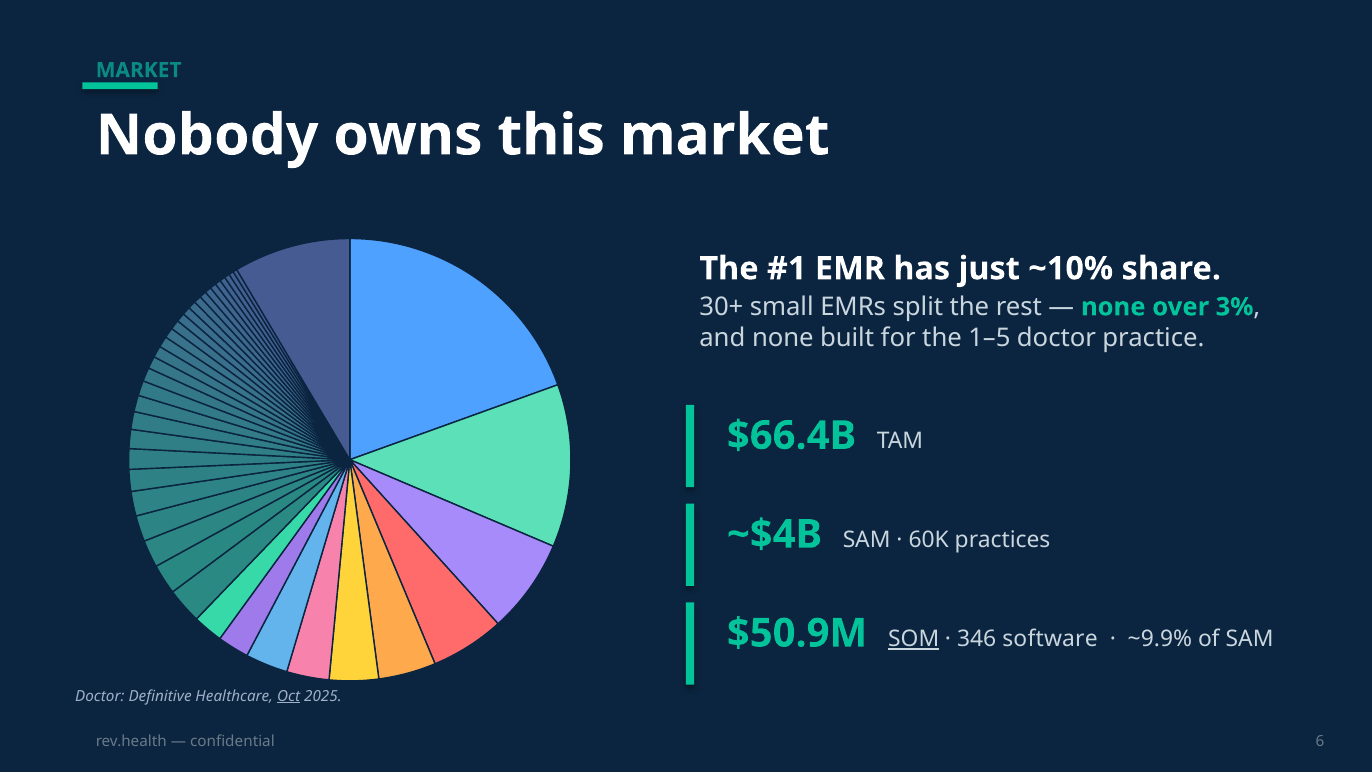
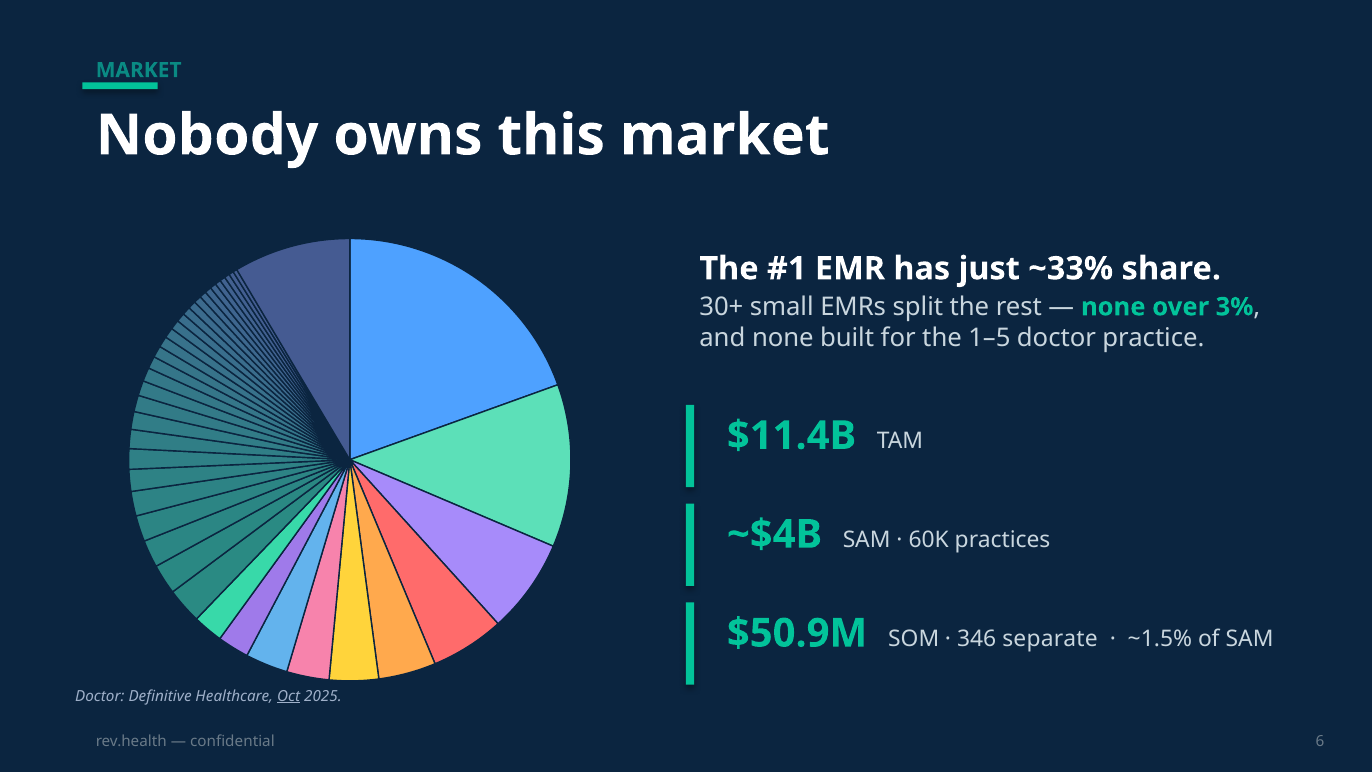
~10%: ~10% -> ~33% (1071, 269)
$66.4B: $66.4B -> $11.4B (792, 436)
SOM underline: present -> none (914, 639)
software: software -> separate (1050, 639)
~9.9%: ~9.9% -> ~1.5% (1160, 639)
